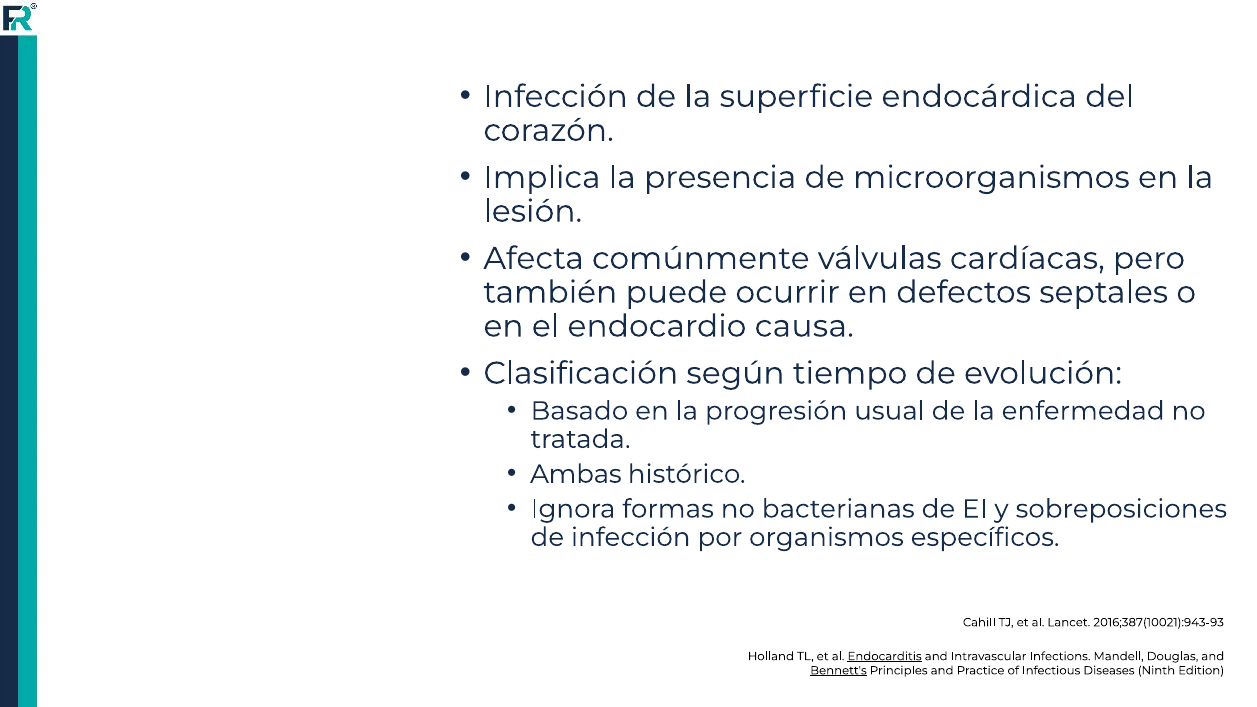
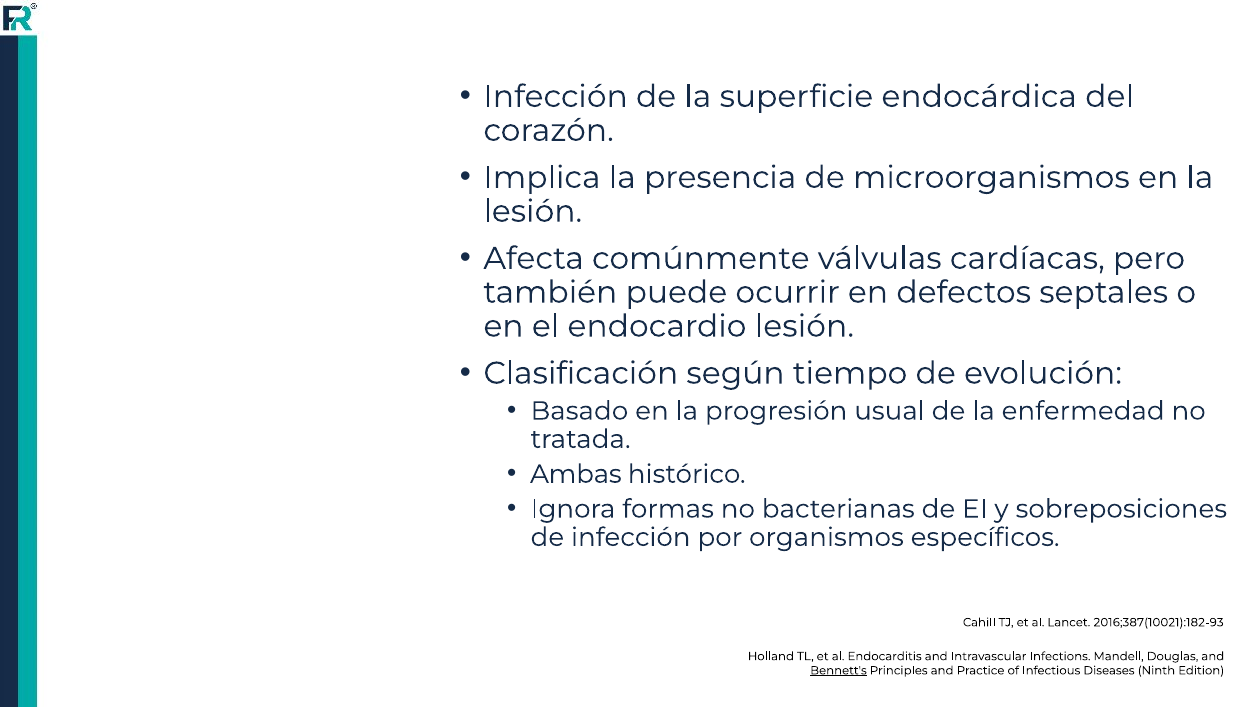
endocardio causa: causa -> lesión (804, 326)
2016;387(10021):943-93: 2016;387(10021):943-93 -> 2016;387(10021):182-93 (1159, 622)
Endocarditis underline: present -> none (885, 656)
